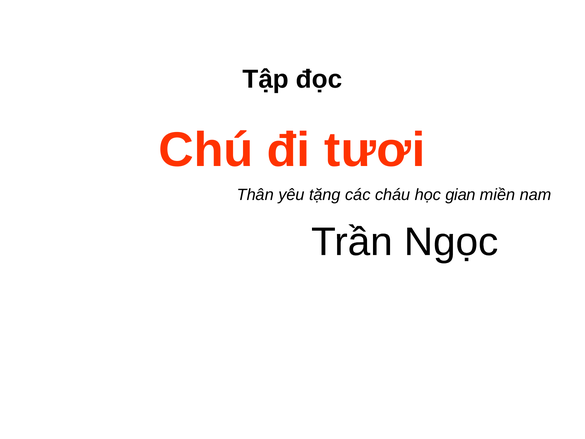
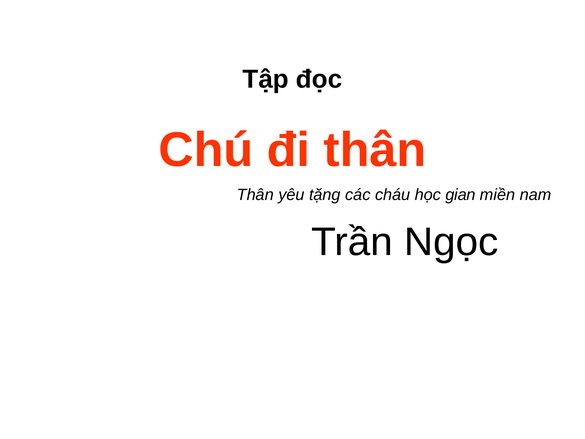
đi tươi: tươi -> thân (375, 150)
